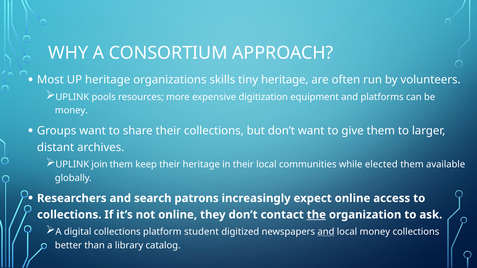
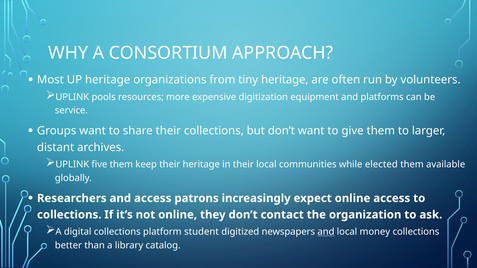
skills: skills -> from (222, 80)
money: money -> service (71, 111)
join: join -> five (99, 165)
and search: search -> access (153, 198)
the underline: present -> none (316, 215)
